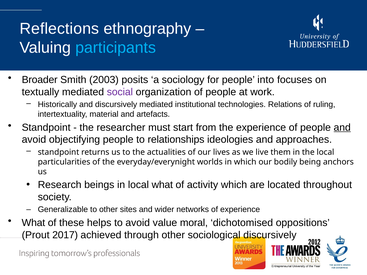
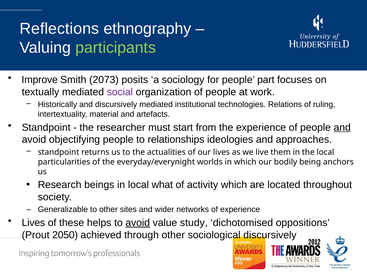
participants colour: light blue -> light green (116, 48)
Broader: Broader -> Improve (40, 80)
2003: 2003 -> 2073 (104, 80)
into: into -> part (266, 80)
What: What -> Lives (33, 223)
avoid underline: none -> present (138, 223)
moral: moral -> study (194, 223)
2017: 2017 -> 2050 (65, 235)
